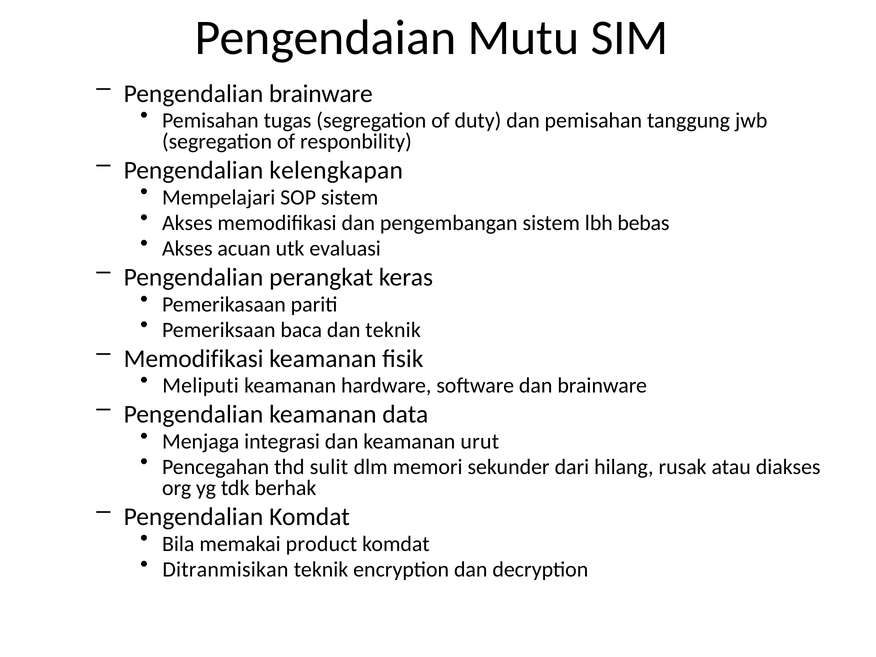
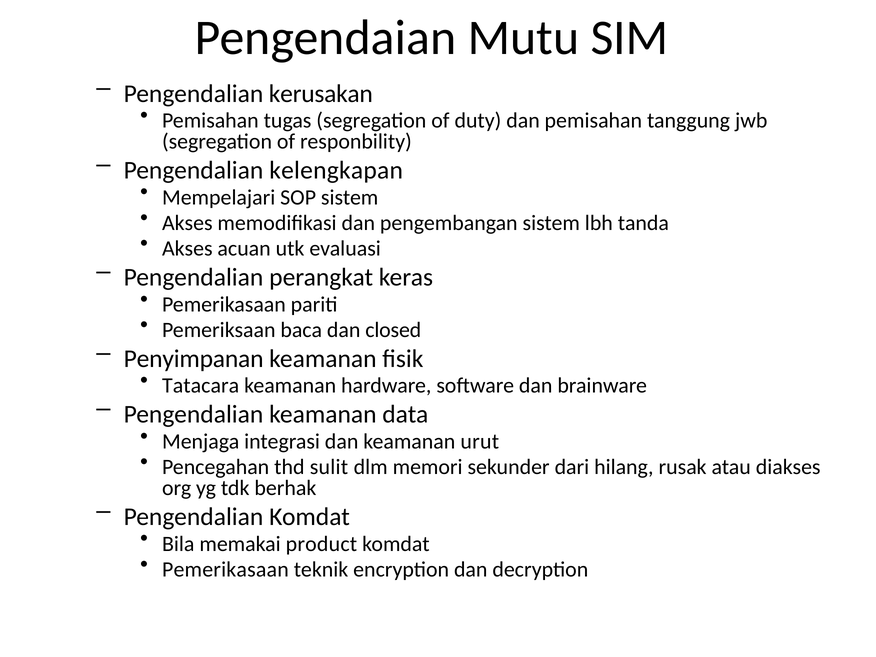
Pengendalian brainware: brainware -> kerusakan (321, 94)
bebas: bebas -> tanda (643, 223)
dan teknik: teknik -> closed (393, 330)
Memodifikasi: Memodifikasi -> Penyimpanan (194, 359)
Meliputi: Meliputi -> Tatacara (201, 386)
Ditranmisikan: Ditranmisikan -> Pemerikasaan (225, 569)
